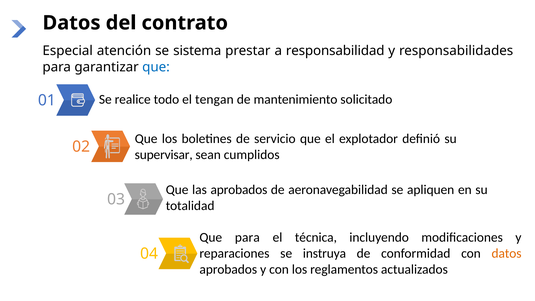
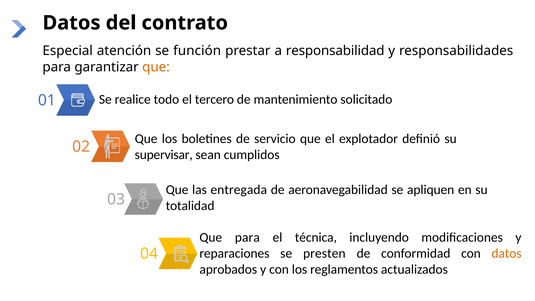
sistema: sistema -> función (197, 51)
que colour: blue -> orange (156, 67)
tengan: tengan -> tercero (214, 100)
las aprobados: aprobados -> entregada (239, 190)
instruya: instruya -> presten (324, 253)
